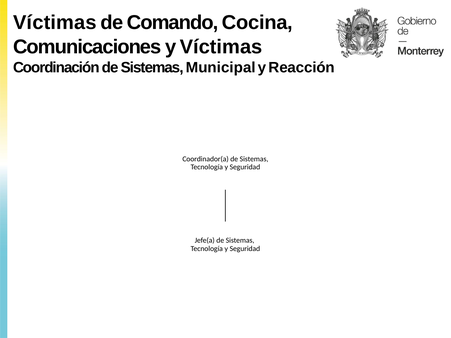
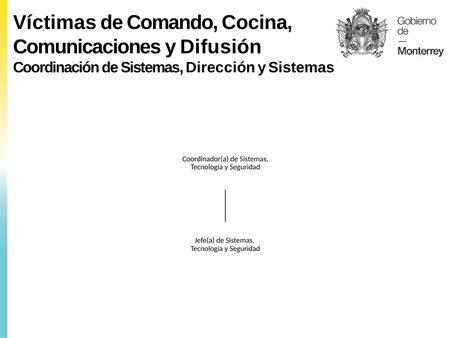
y Víctimas: Víctimas -> Difusión (221, 47)
Municipal: Municipal -> Dirección (221, 67)
y Reacción: Reacción -> Sistemas (302, 67)
